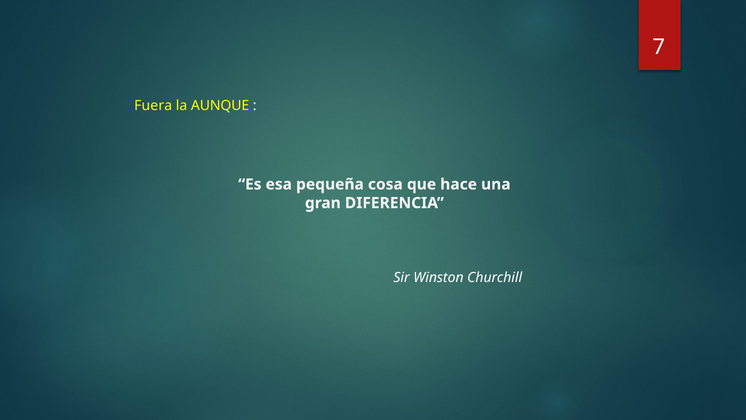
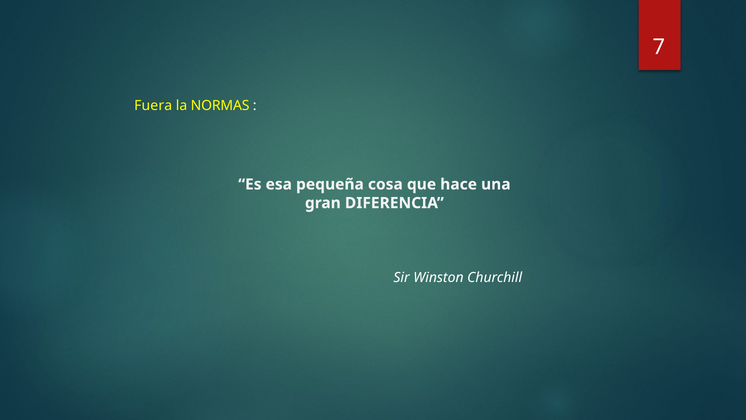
AUNQUE: AUNQUE -> NORMAS (220, 106)
